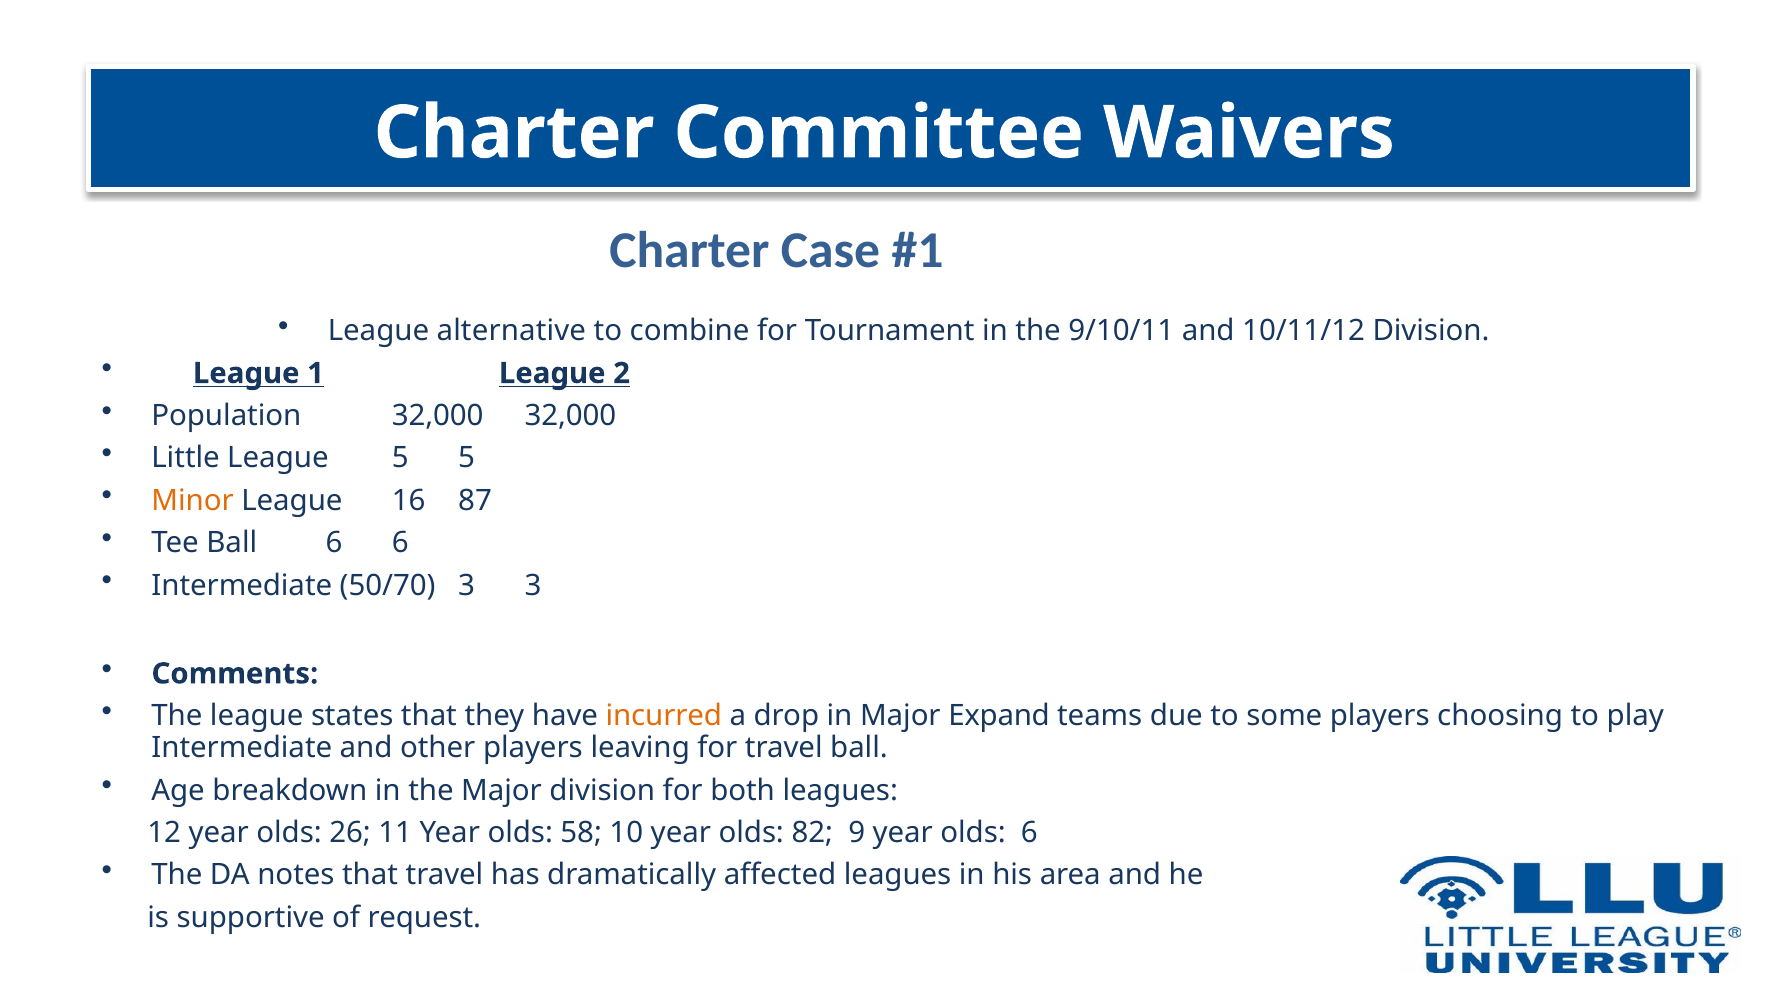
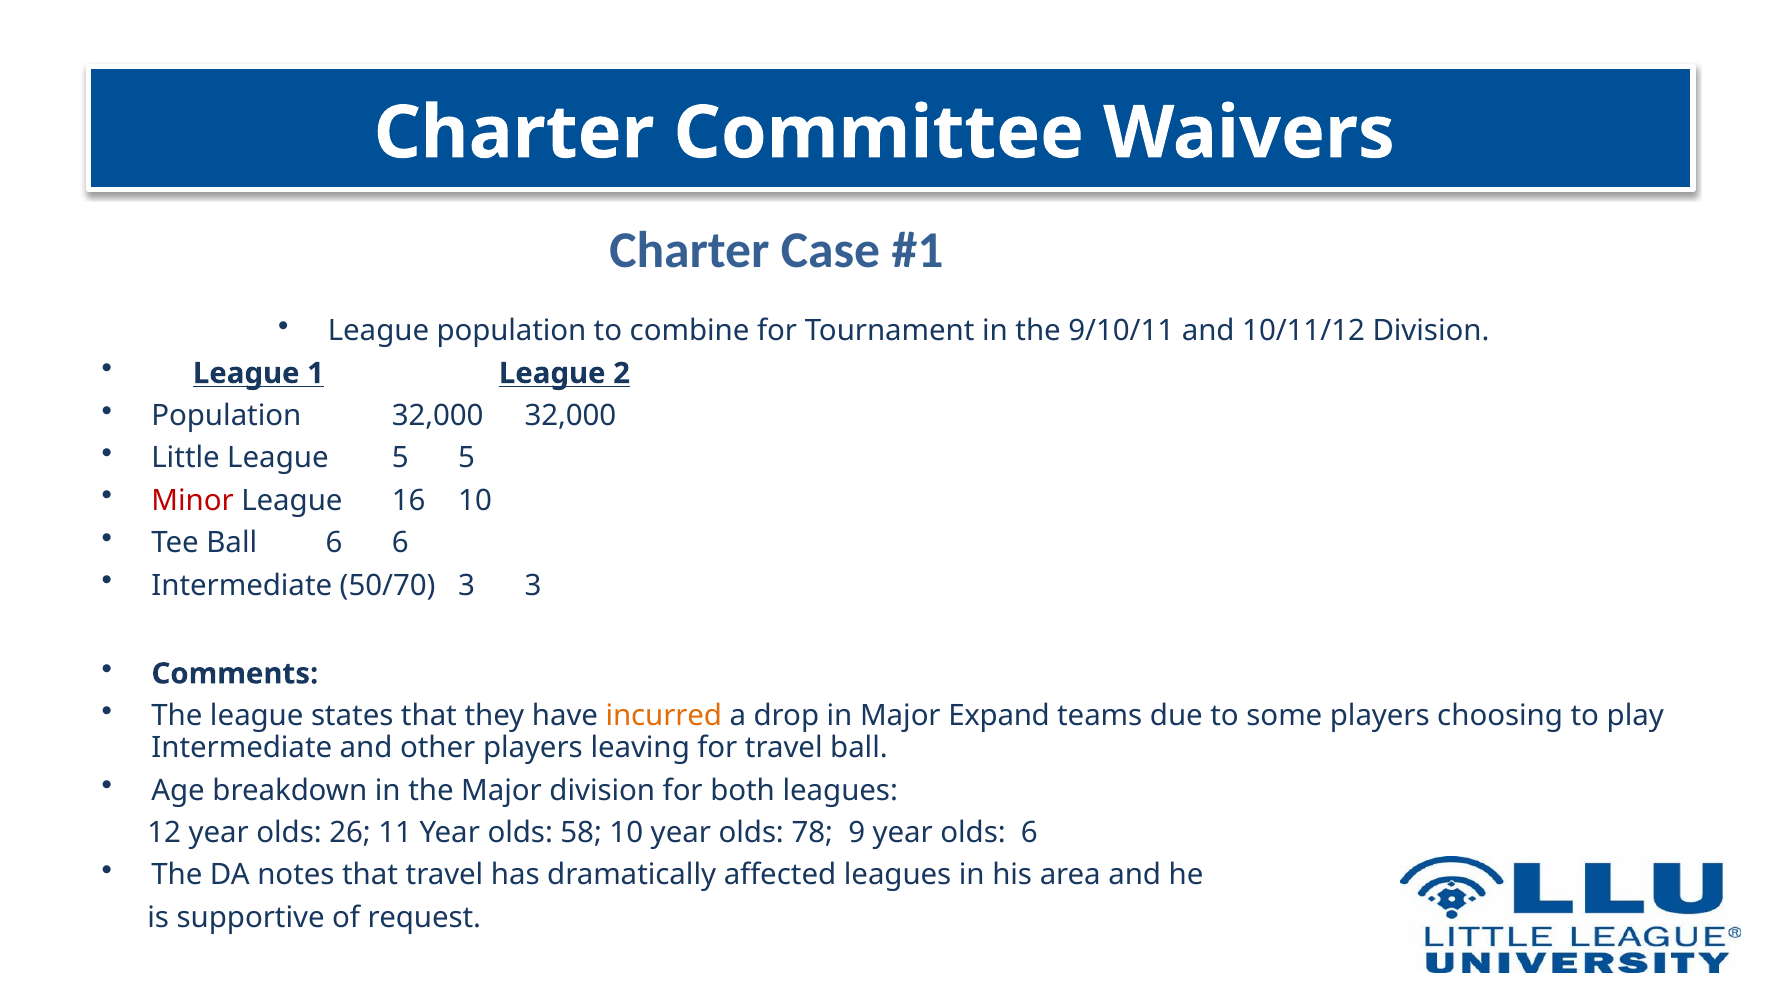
League alternative: alternative -> population (511, 331)
Minor colour: orange -> red (193, 501)
16 87: 87 -> 10 (475, 501)
82: 82 -> 78 (812, 833)
